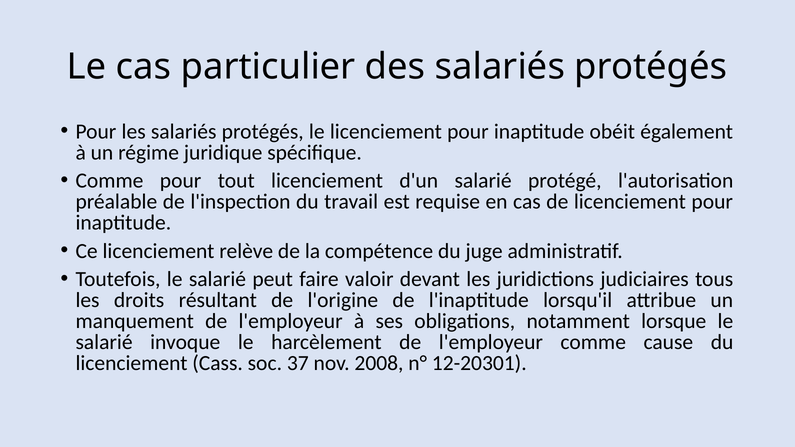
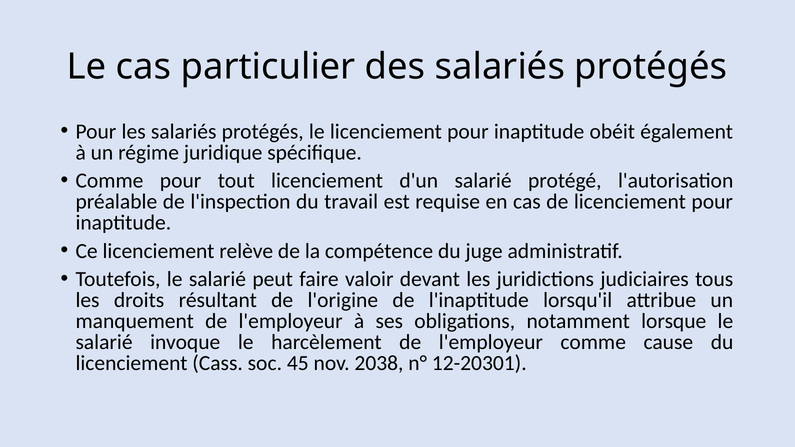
37: 37 -> 45 (298, 363)
2008: 2008 -> 2038 (379, 363)
